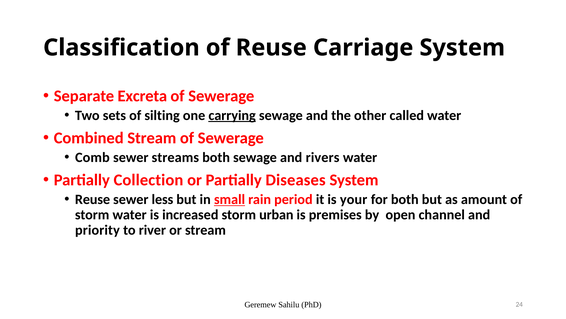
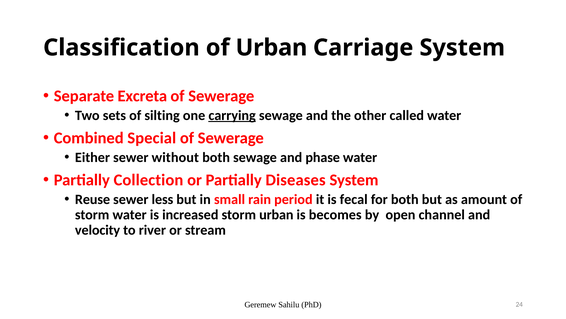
of Reuse: Reuse -> Urban (271, 48)
Combined Stream: Stream -> Special (152, 138)
Comb: Comb -> Either (92, 157)
streams: streams -> without (175, 157)
rivers: rivers -> phase (323, 157)
small underline: present -> none (230, 199)
your: your -> fecal (354, 199)
premises: premises -> becomes (335, 214)
priority: priority -> velocity (98, 230)
